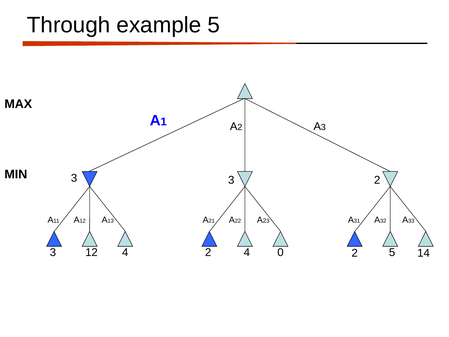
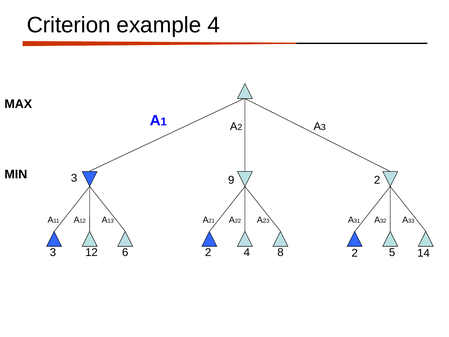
Through: Through -> Criterion (69, 25)
example 5: 5 -> 4 (214, 25)
3 3: 3 -> 9 (231, 180)
12 4: 4 -> 6 (125, 252)
0: 0 -> 8 (280, 252)
